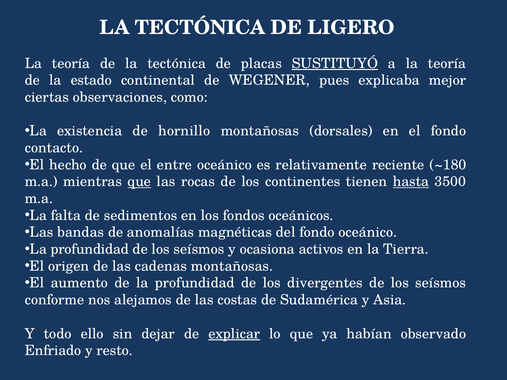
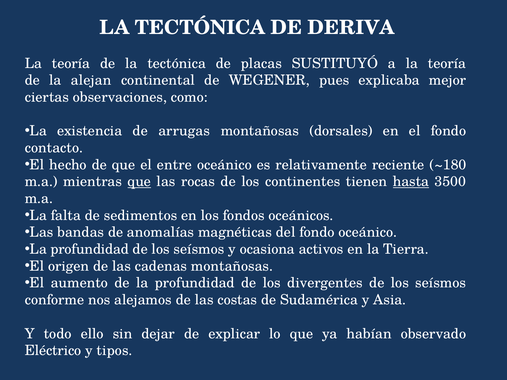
LIGERO: LIGERO -> DERIVA (351, 28)
SUSTITUYÓ underline: present -> none (335, 63)
estado: estado -> alejan (91, 80)
hornillo: hornillo -> arrugas (184, 131)
explicar underline: present -> none (234, 334)
Enfriado: Enfriado -> Eléctrico (53, 351)
resto: resto -> tipos (115, 351)
